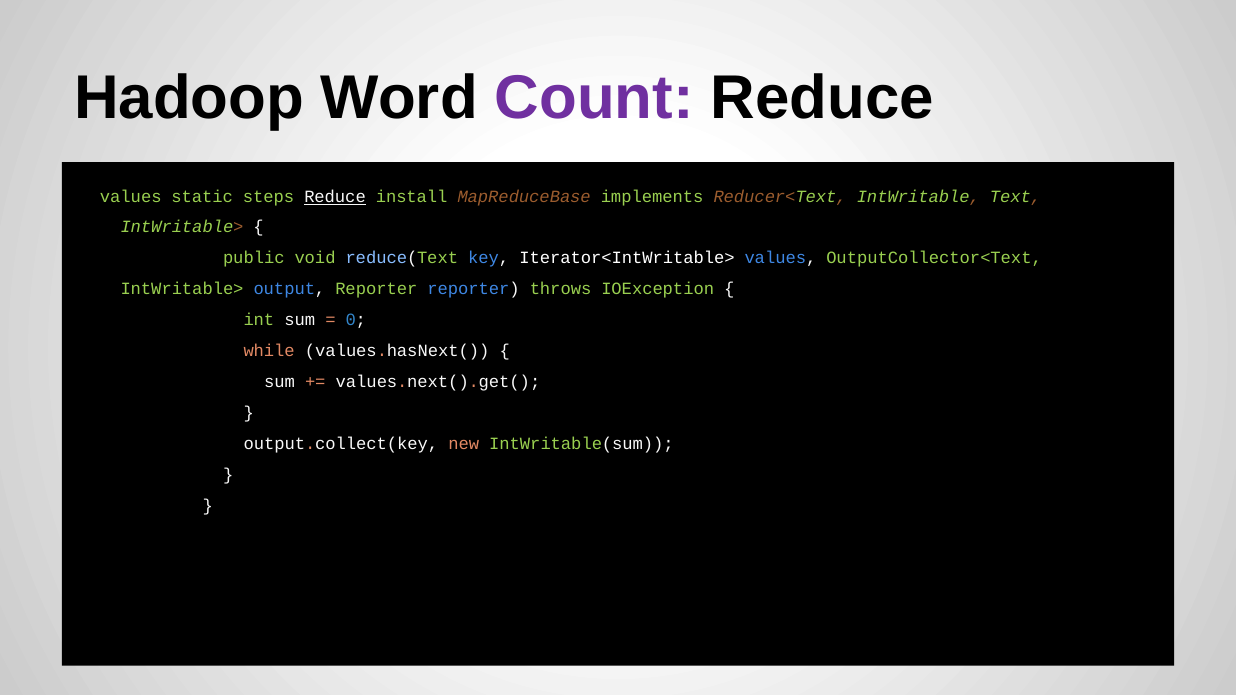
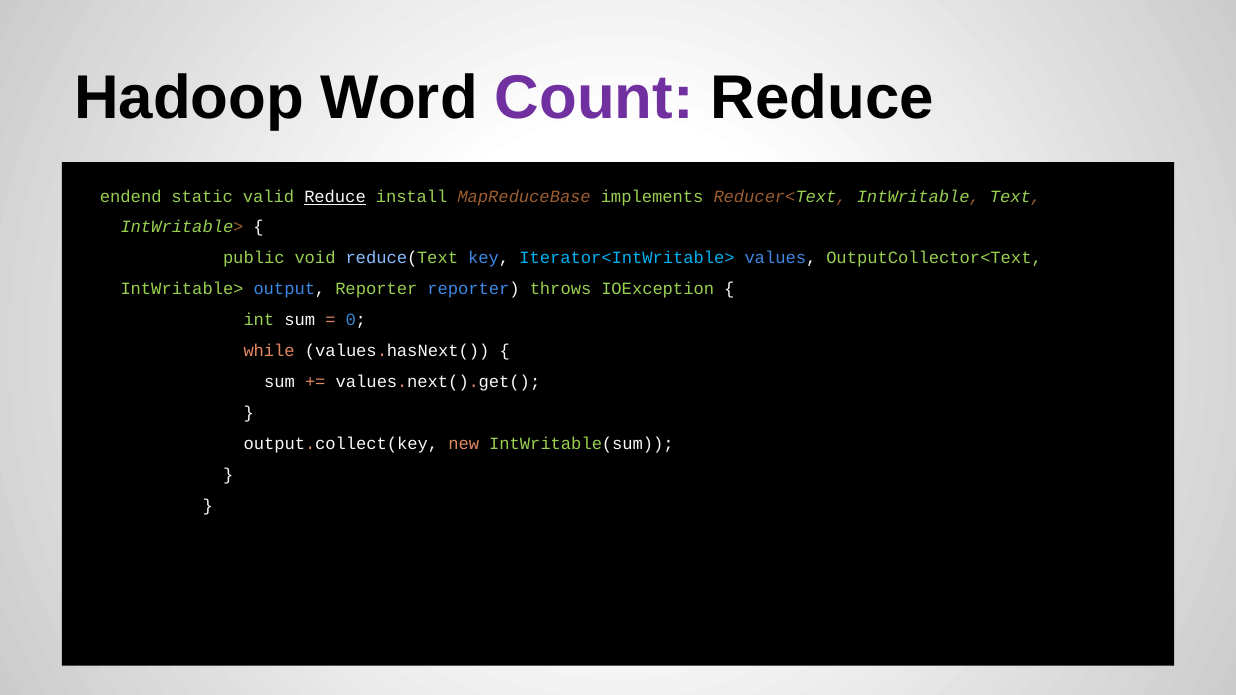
values: values -> endend (131, 196)
steps: steps -> valid (269, 196)
Iterator<IntWritable> colour: white -> light blue (627, 258)
